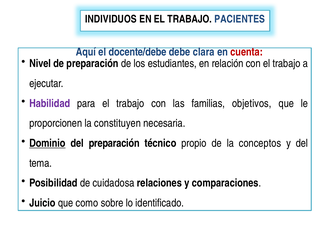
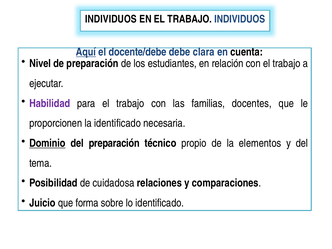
TRABAJO PACIENTES: PACIENTES -> INDIVIDUOS (240, 19)
Aquí underline: none -> present (86, 52)
cuenta colour: red -> black (247, 52)
objetivos: objetivos -> docentes (252, 103)
la constituyen: constituyen -> identificado (118, 123)
conceptos: conceptos -> elementos (260, 143)
como: como -> forma (87, 203)
